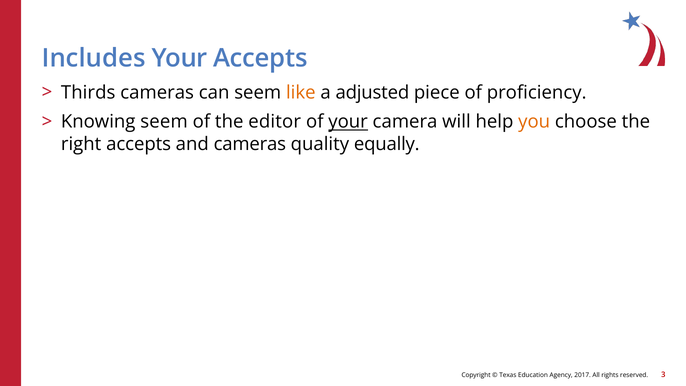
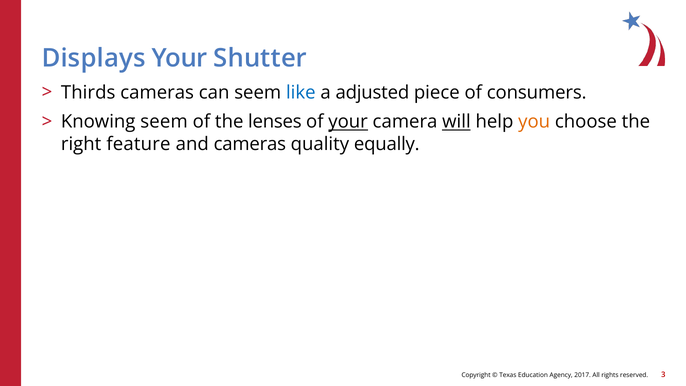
Includes: Includes -> Displays (94, 58)
Your Accepts: Accepts -> Shutter (260, 58)
like colour: orange -> blue (301, 92)
proficiency: proficiency -> consumers (537, 92)
editor: editor -> lenses (275, 122)
will underline: none -> present (456, 122)
right accepts: accepts -> feature (138, 144)
